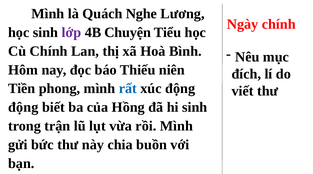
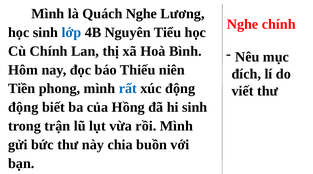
Ngày: Ngày -> Nghe (243, 24)
lớp colour: purple -> blue (71, 32)
Chuyện: Chuyện -> Nguyên (128, 32)
